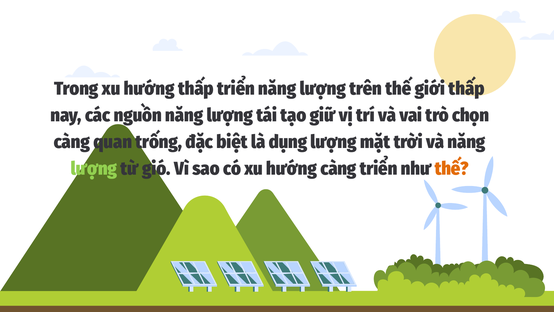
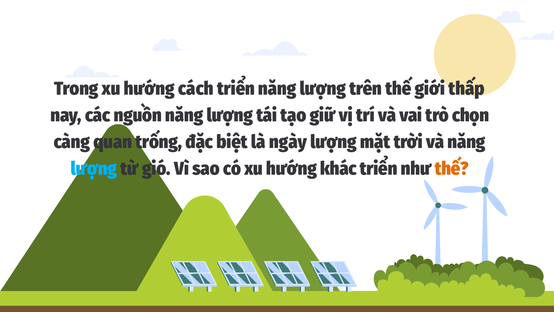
hướng thấp: thấp -> cách (196, 89)
dụng: dụng -> ngày (288, 142)
lượng colour: light green -> light blue (94, 169)
hướng càng: càng -> khác (338, 169)
